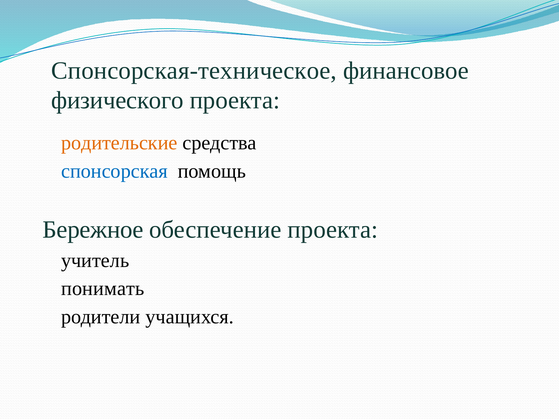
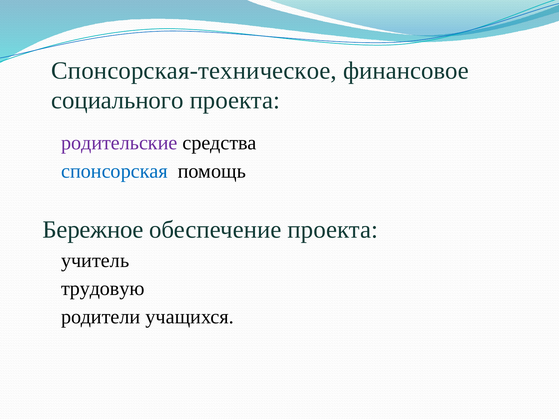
физического: физического -> социального (117, 100)
родительские colour: orange -> purple (119, 143)
понимать: понимать -> трудовую (103, 289)
